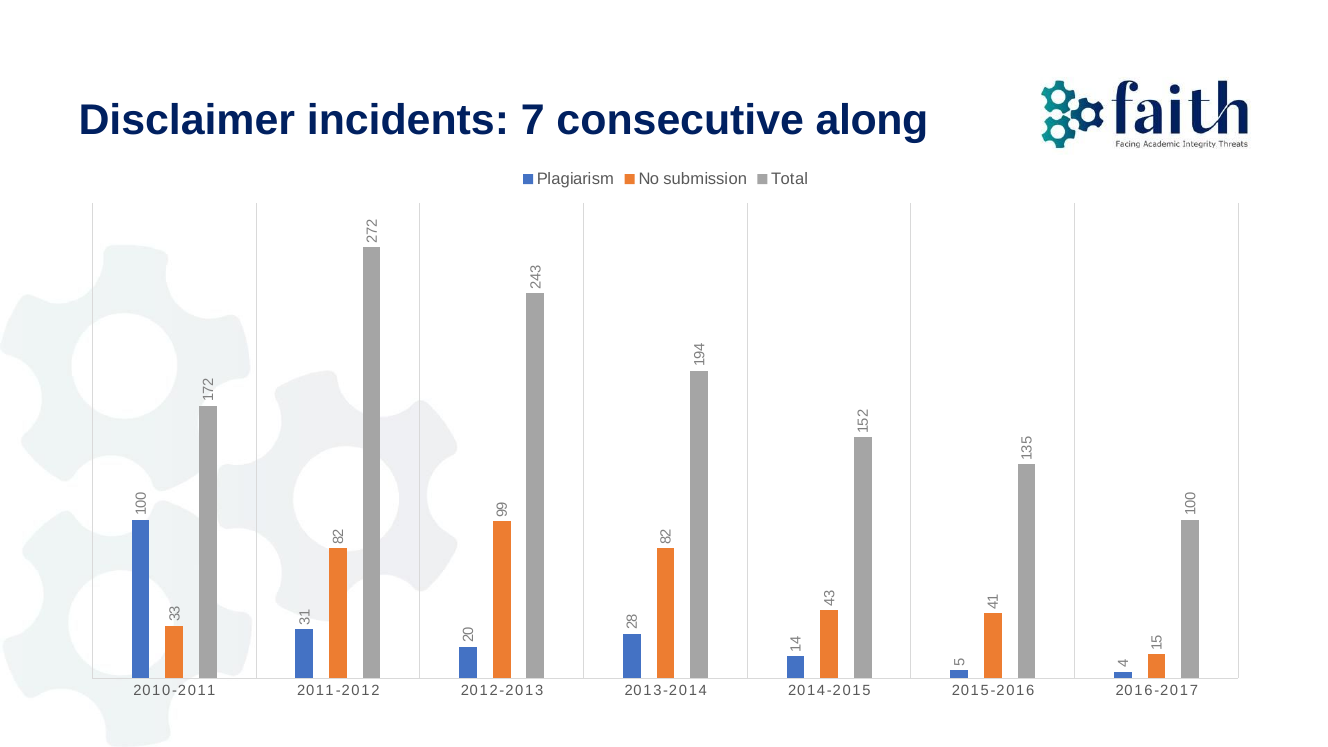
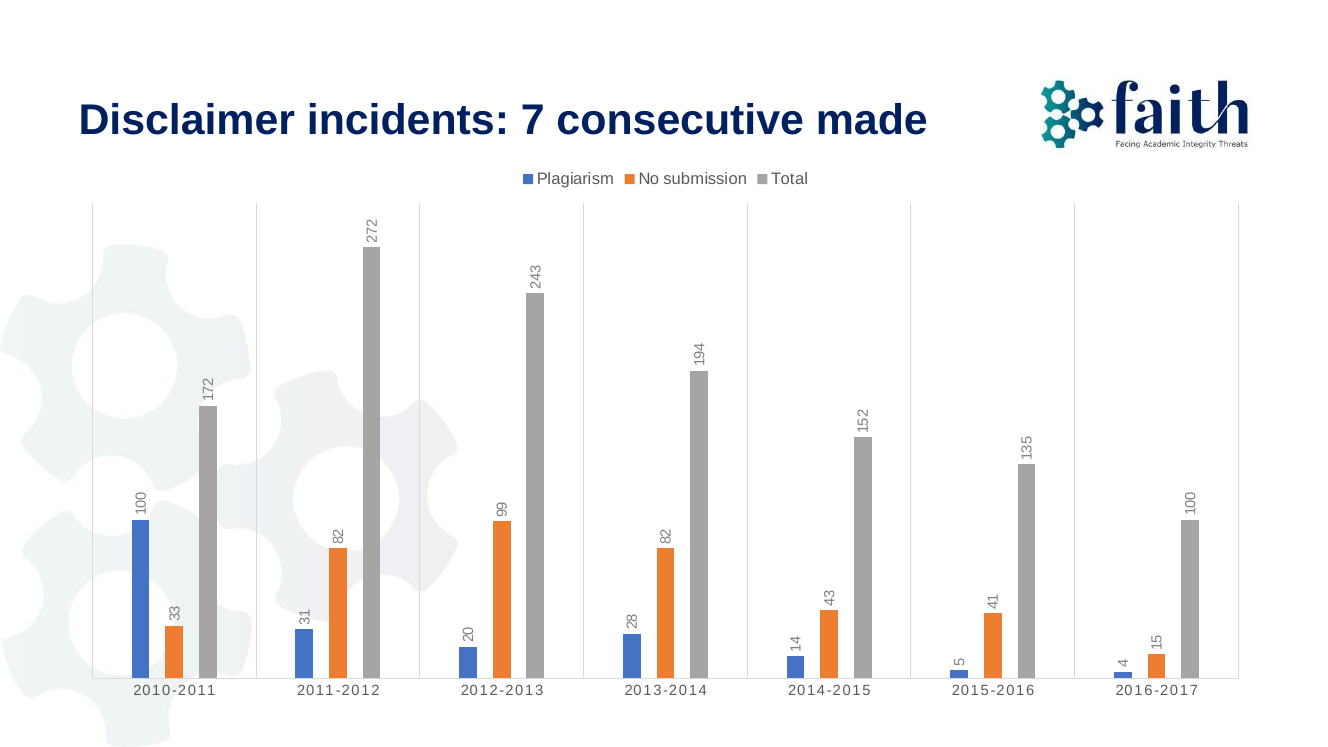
along: along -> made (872, 121)
